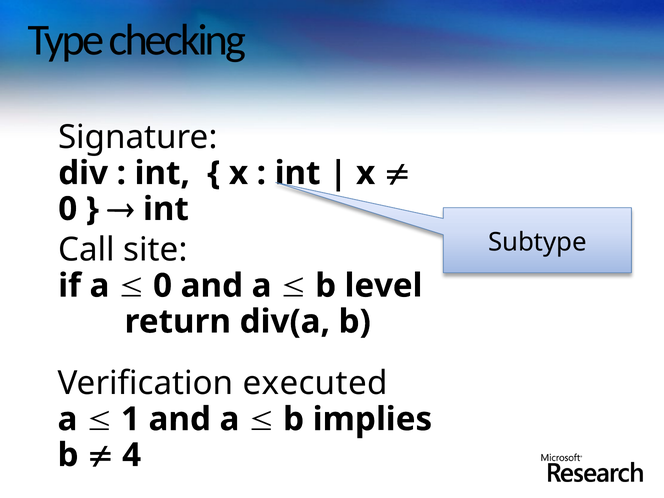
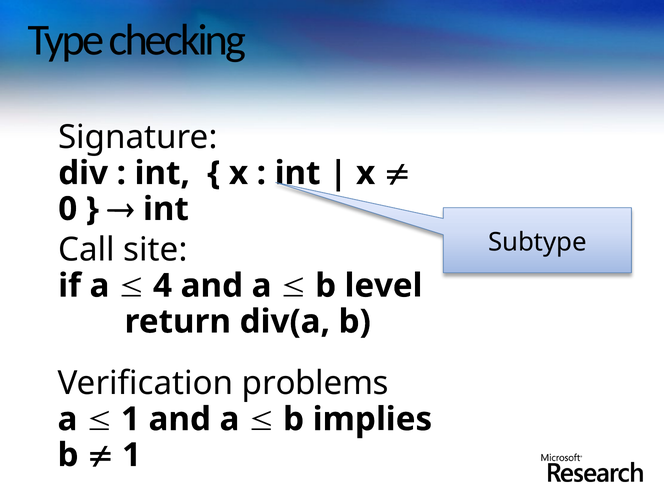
0: 0 -> 4 (163, 286)
executed: executed -> problems (315, 383)
4: 4 -> 1 (132, 455)
